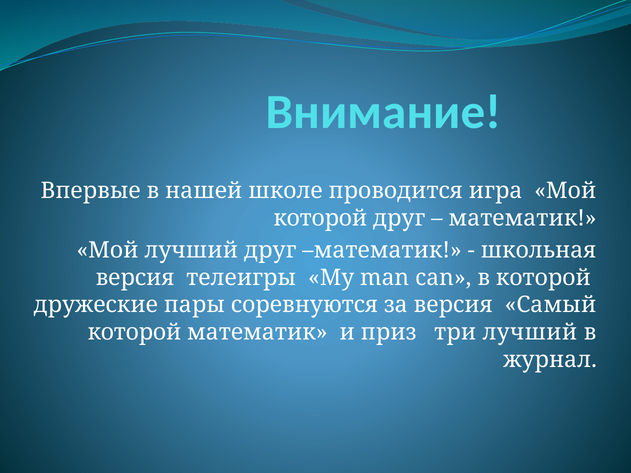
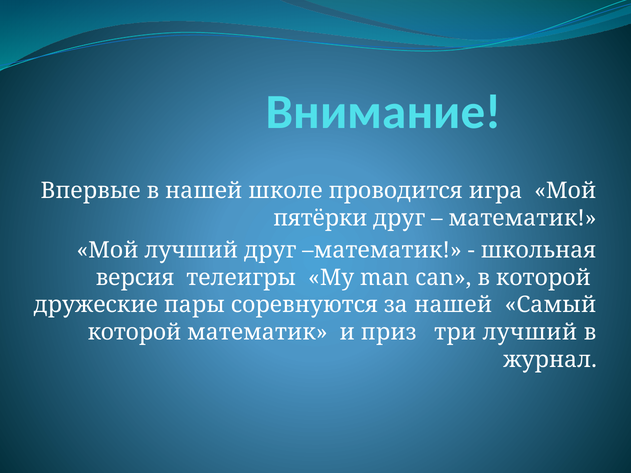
которой: которой -> пятёрки (320, 218)
за версия: версия -> нашей (453, 305)
